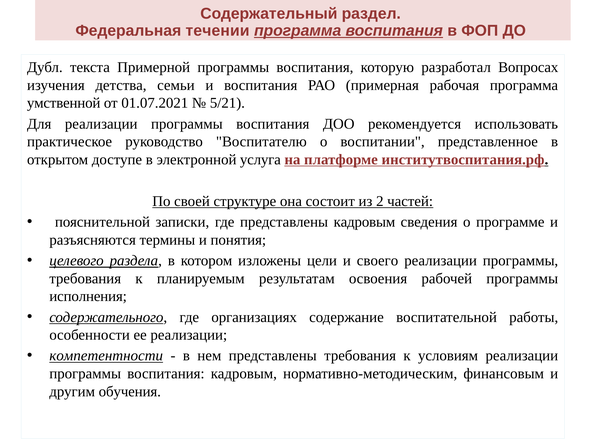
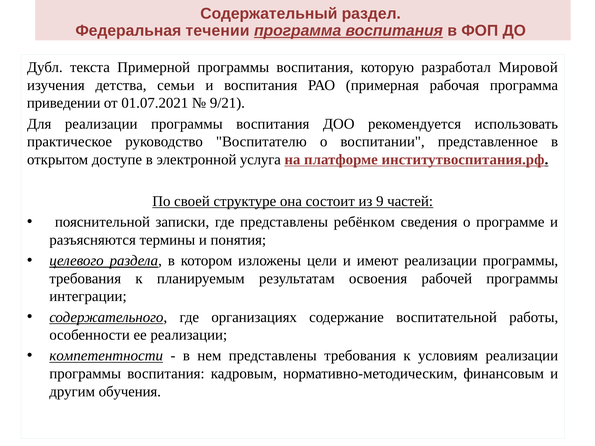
Вопросах: Вопросах -> Мировой (528, 67)
умственной: умственной -> приведении (64, 103)
5/21: 5/21 -> 9/21 (227, 103)
2: 2 -> 9 (380, 201)
представлены кадровым: кадровым -> ребёнком (364, 222)
своего: своего -> имеют (378, 261)
исполнения: исполнения -> интеграции (88, 296)
